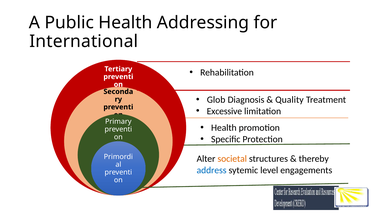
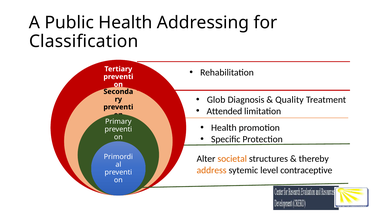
International: International -> Classification (84, 41)
Excessive: Excessive -> Attended (224, 111)
address colour: blue -> orange (212, 170)
engagements: engagements -> contraceptive (306, 170)
